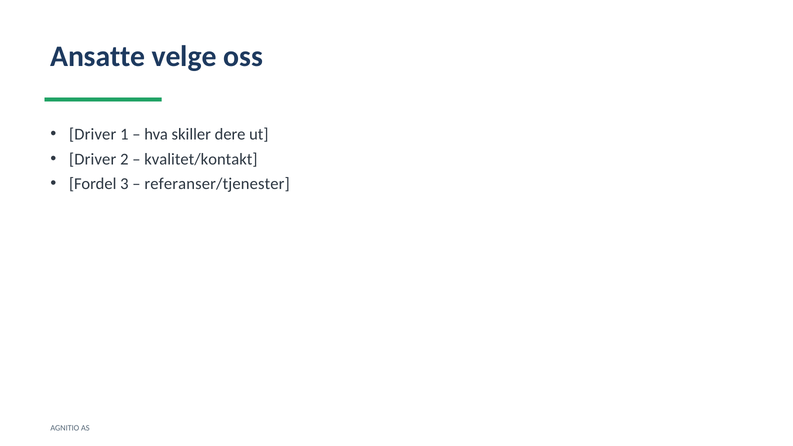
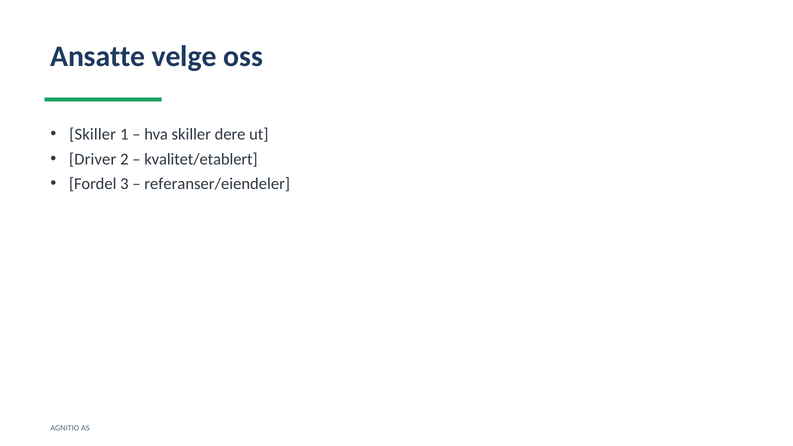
Driver: Driver -> Skiller (93, 134)
kvalitet/kontakt: kvalitet/kontakt -> kvalitet/etablert (201, 159)
referanser/tjenester: referanser/tjenester -> referanser/eiendeler (217, 184)
